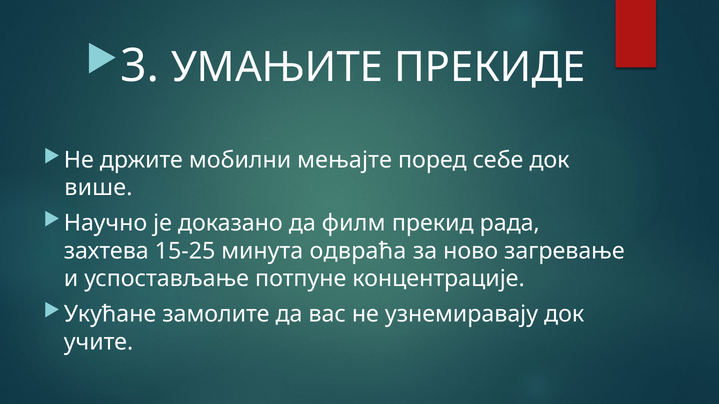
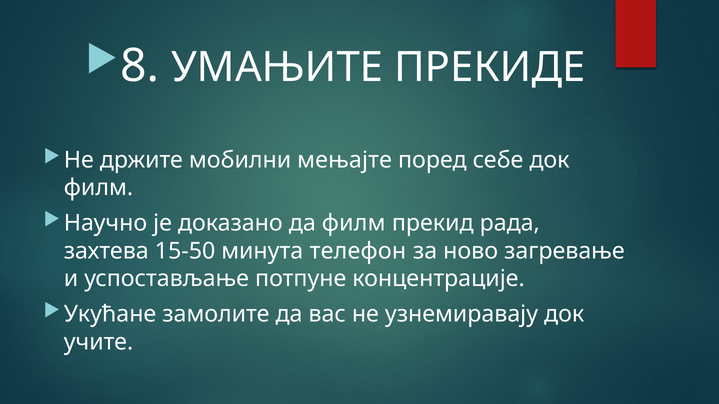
3: 3 -> 8 (140, 66)
више: више -> филм (99, 188)
15-25: 15-25 -> 15-50 (185, 251)
одвраћа: одвраћа -> телефон (358, 251)
